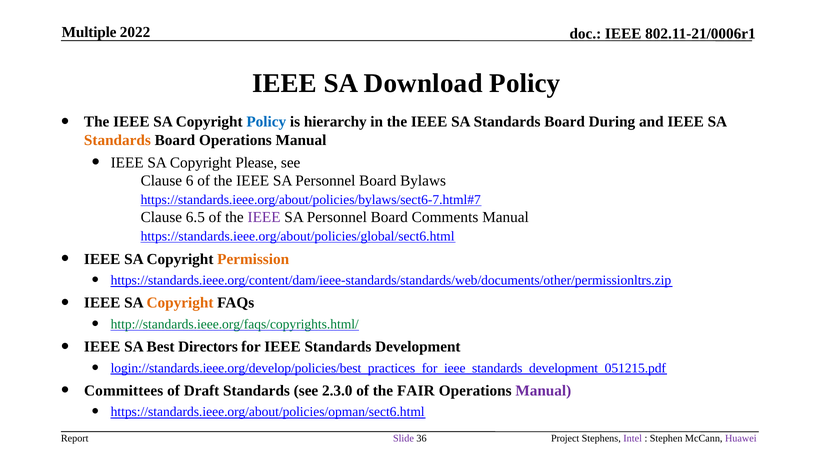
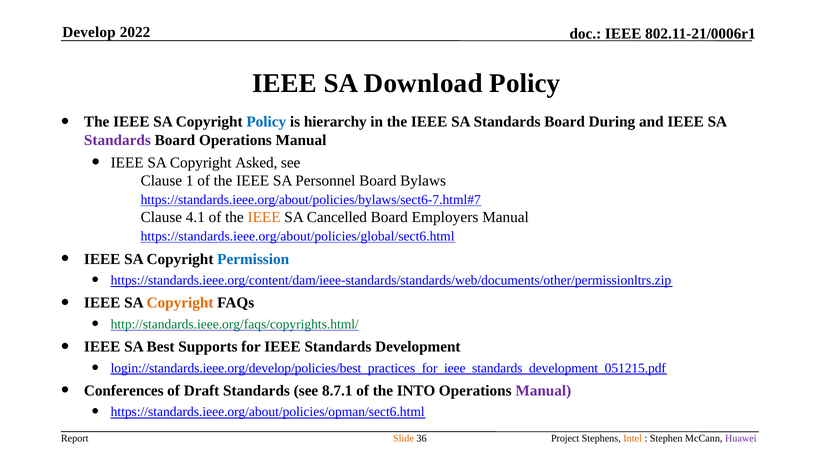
Multiple: Multiple -> Develop (89, 32)
Standards colour: orange -> purple (117, 140)
Please: Please -> Asked (256, 163)
6: 6 -> 1 (190, 181)
6.5: 6.5 -> 4.1 (195, 218)
IEEE colour: purple -> orange (264, 218)
Personnel: Personnel -> Cancelled (337, 218)
Comments: Comments -> Employers (445, 218)
Permission colour: orange -> blue (253, 259)
Directors: Directors -> Supports (208, 347)
Committees: Committees -> Conferences (124, 391)
2.3.0: 2.3.0 -> 8.7.1 (337, 391)
FAIR: FAIR -> INTO (416, 391)
Slide colour: purple -> orange (403, 439)
Intel colour: purple -> orange (633, 439)
